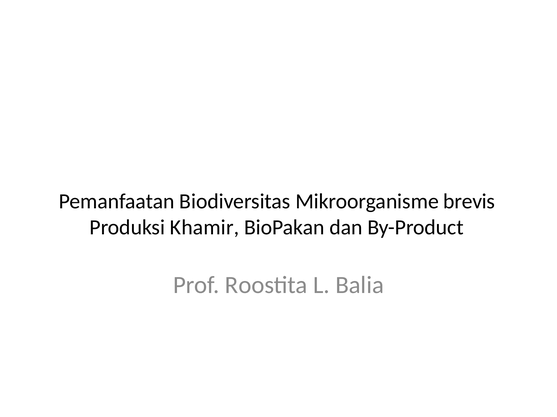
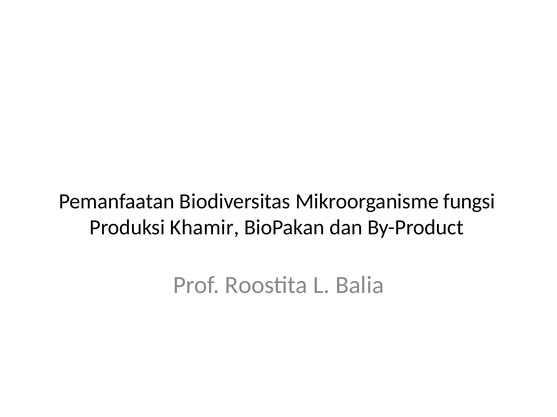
brevis: brevis -> fungsi (469, 202)
